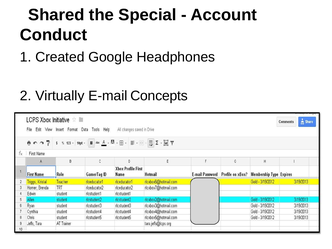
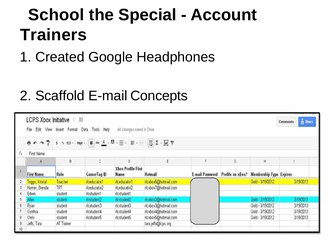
Shared: Shared -> School (56, 15)
Conduct: Conduct -> Trainers (53, 35)
Virtually: Virtually -> Scaffold (60, 96)
